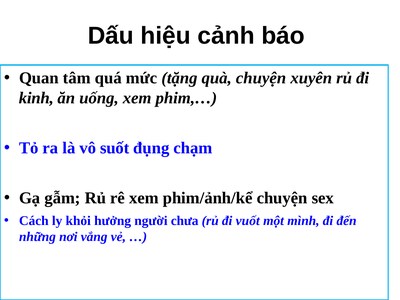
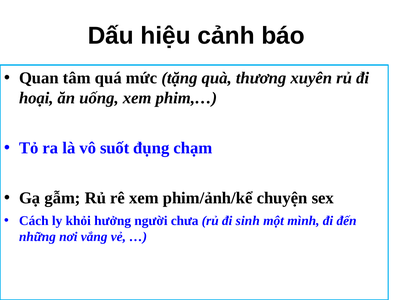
quà chuyện: chuyện -> thương (261, 78)
kinh: kinh -> hoại (36, 98)
vuốt: vuốt -> sinh (248, 221)
